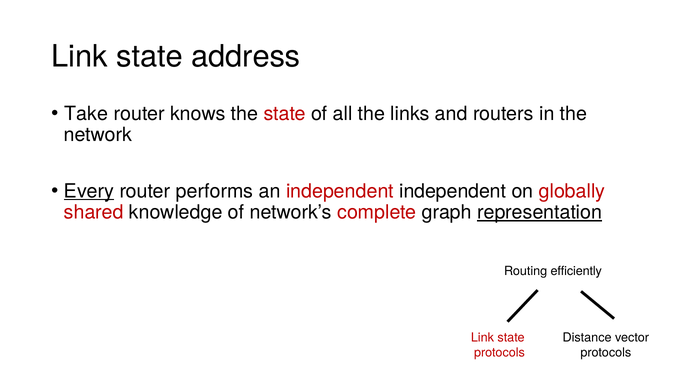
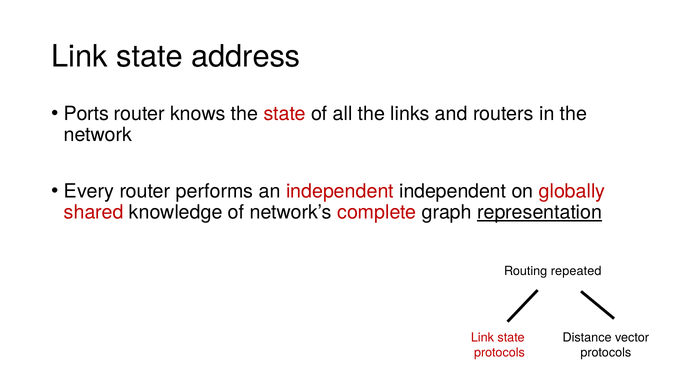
Take: Take -> Ports (86, 114)
Every underline: present -> none (89, 191)
efficiently: efficiently -> repeated (576, 272)
